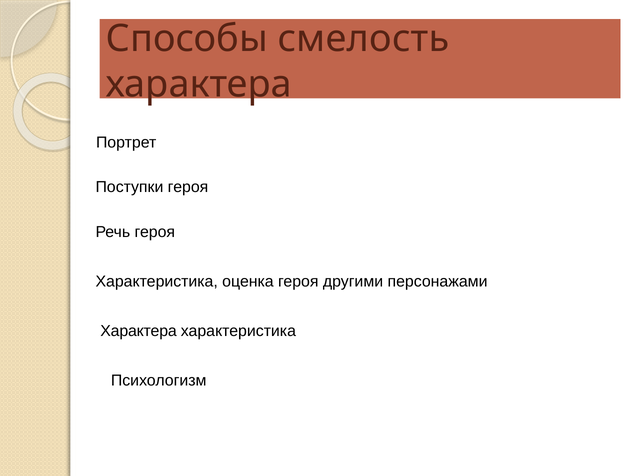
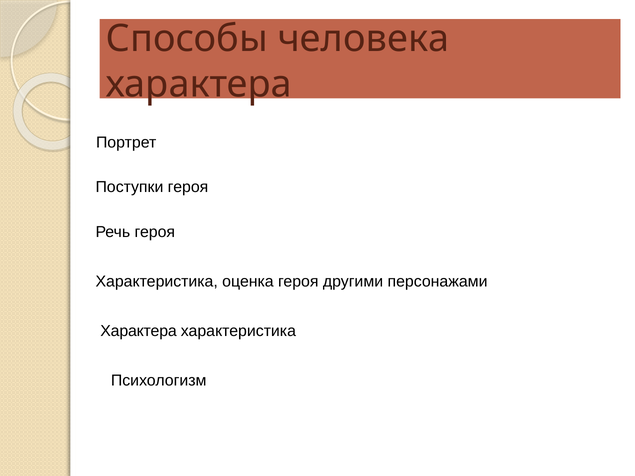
смелость: смелость -> человека (364, 39)
